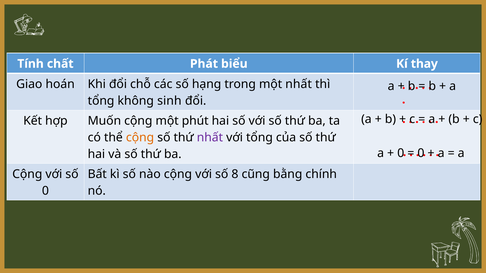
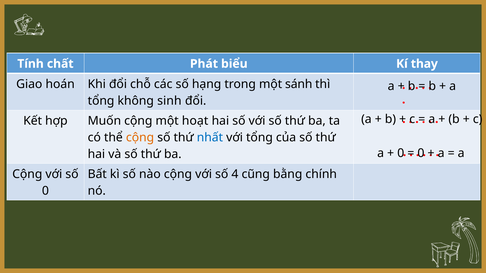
một nhất: nhất -> sánh (299, 84)
phút: phút -> hoạt (195, 121)
nhất colour: purple -> blue (210, 138)
8: 8 -> 4 (235, 175)
